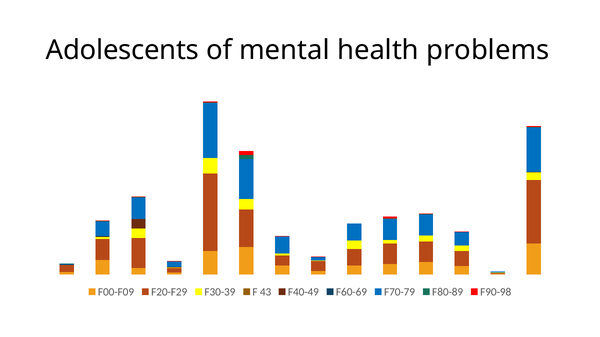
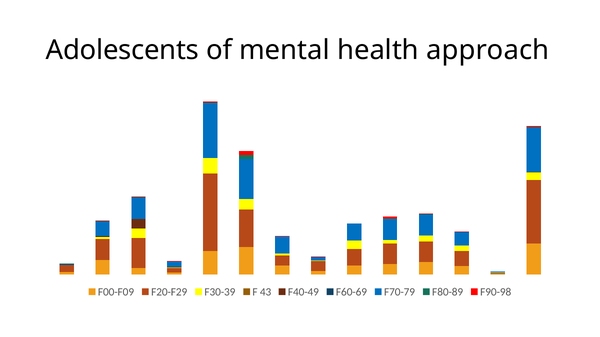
problems: problems -> approach (488, 50)
